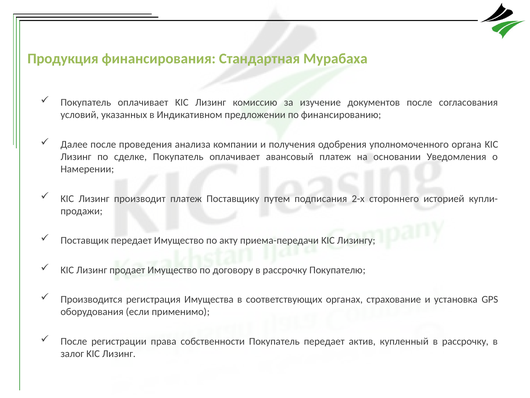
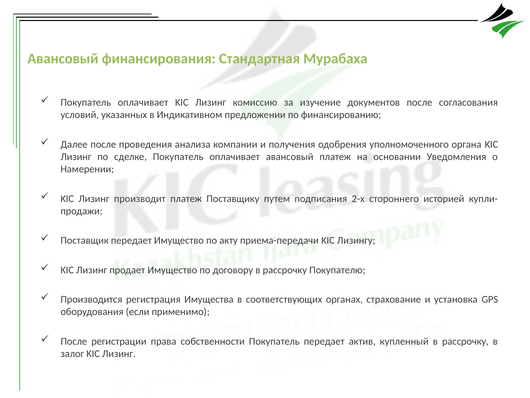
Продукция: Продукция -> Авансовый (63, 58)
